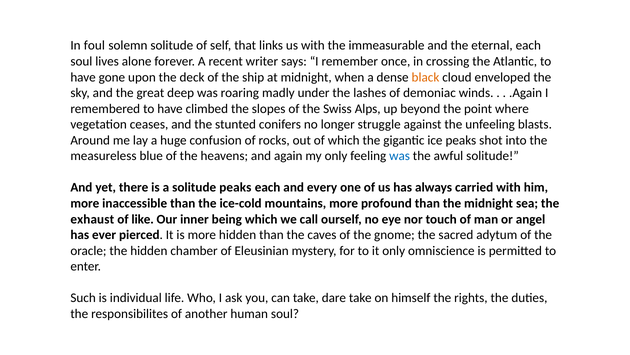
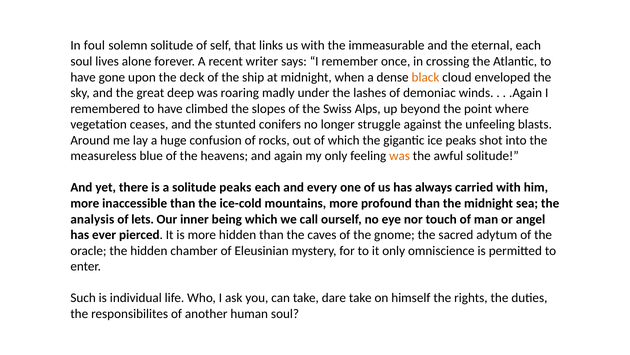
was colour: blue -> orange (400, 156)
exhaust: exhaust -> analysis (92, 219)
like: like -> lets (143, 219)
